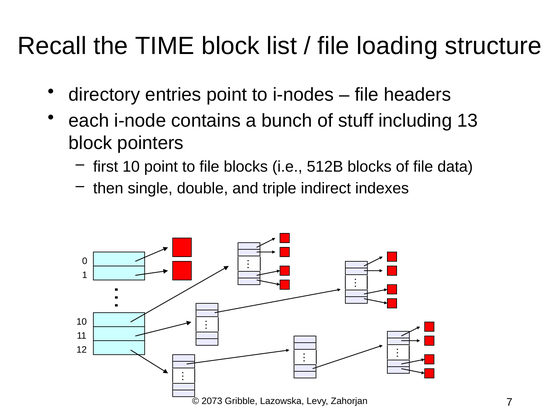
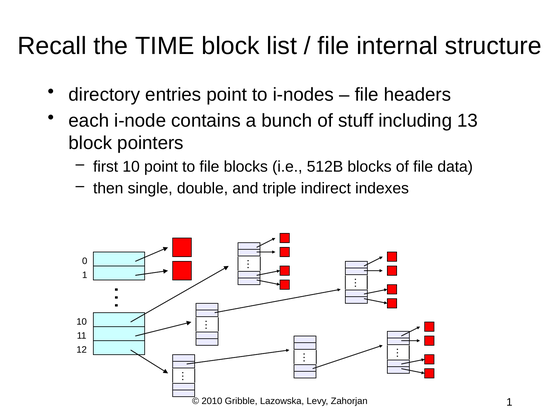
loading: loading -> internal (397, 46)
2073: 2073 -> 2010 (212, 401)
Zahorjan 7: 7 -> 1 (509, 402)
